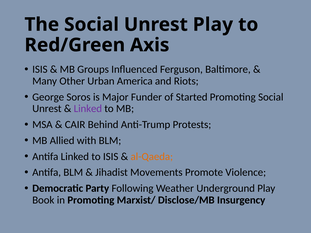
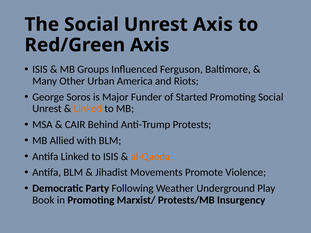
Unrest Play: Play -> Axis (213, 25)
Linked colour: purple -> orange (88, 109)
Disclose/MB: Disclose/MB -> Protests/MB (186, 200)
